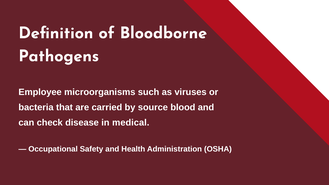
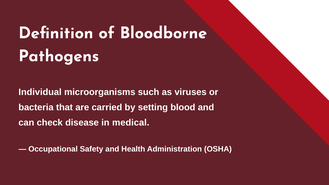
Employee: Employee -> Individual (40, 92)
source: source -> setting (153, 107)
